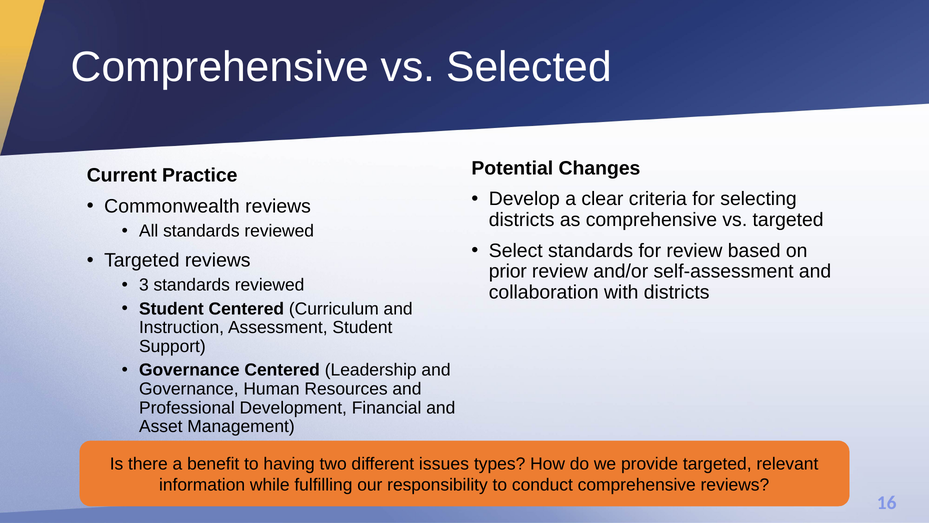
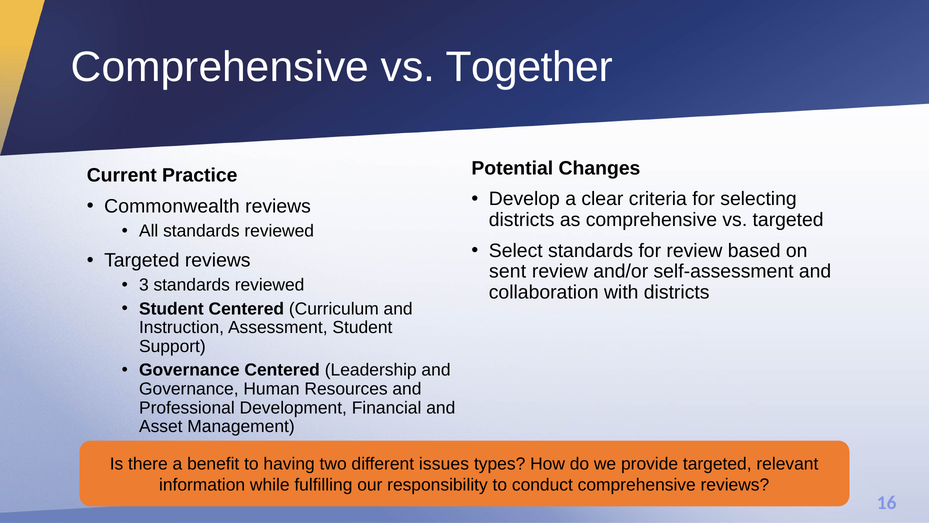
Selected: Selected -> Together (529, 67)
prior: prior -> sent (508, 271)
